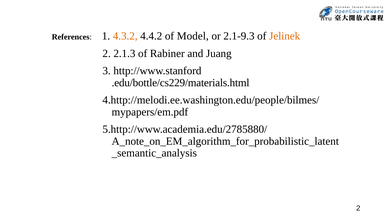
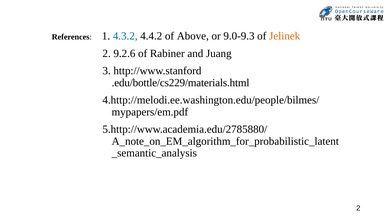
4.3.2 colour: orange -> blue (125, 36)
Model: Model -> Above (193, 36)
2.1-9.3: 2.1-9.3 -> 9.0-9.3 (239, 36)
2.1.3: 2.1.3 -> 9.2.6 (124, 53)
